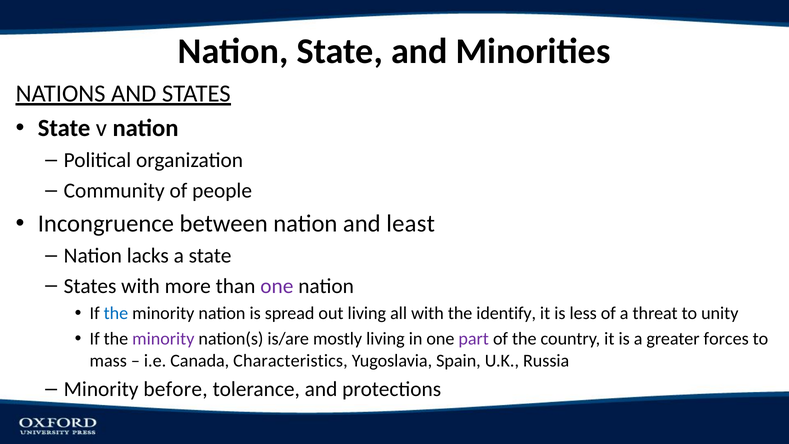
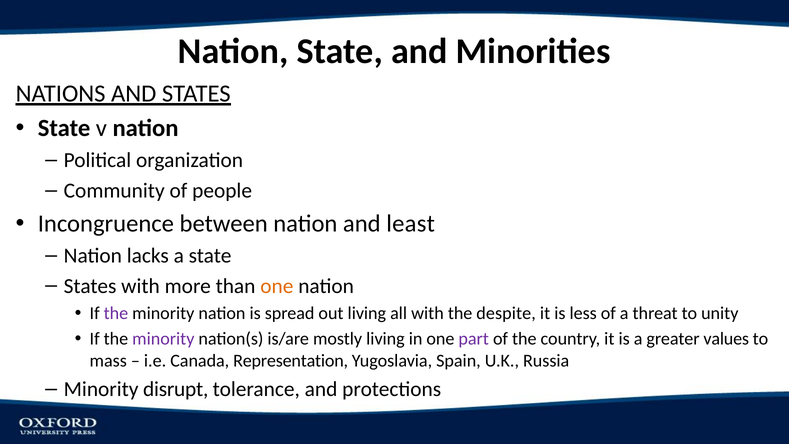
one colour: purple -> orange (277, 286)
the colour: blue -> purple (116, 313)
identify: identify -> despite (506, 313)
forces: forces -> values (726, 339)
Characteristics: Characteristics -> Representation (291, 361)
before: before -> disrupt (176, 389)
